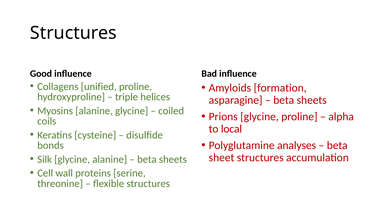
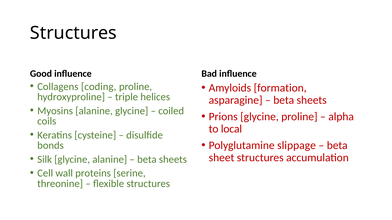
unified: unified -> coding (99, 87)
analyses: analyses -> slippage (297, 146)
